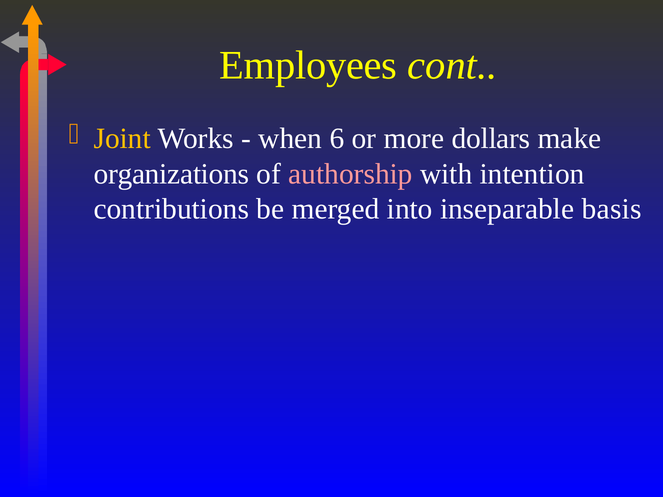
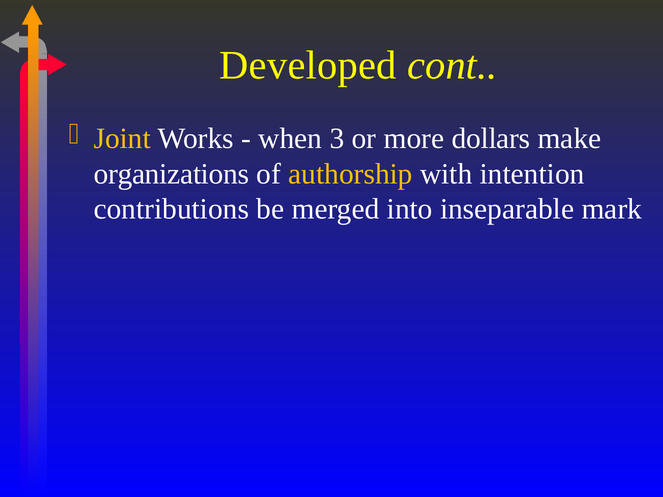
Employees: Employees -> Developed (308, 65)
6: 6 -> 3 (337, 139)
authorship colour: pink -> yellow (350, 174)
basis: basis -> mark (612, 209)
